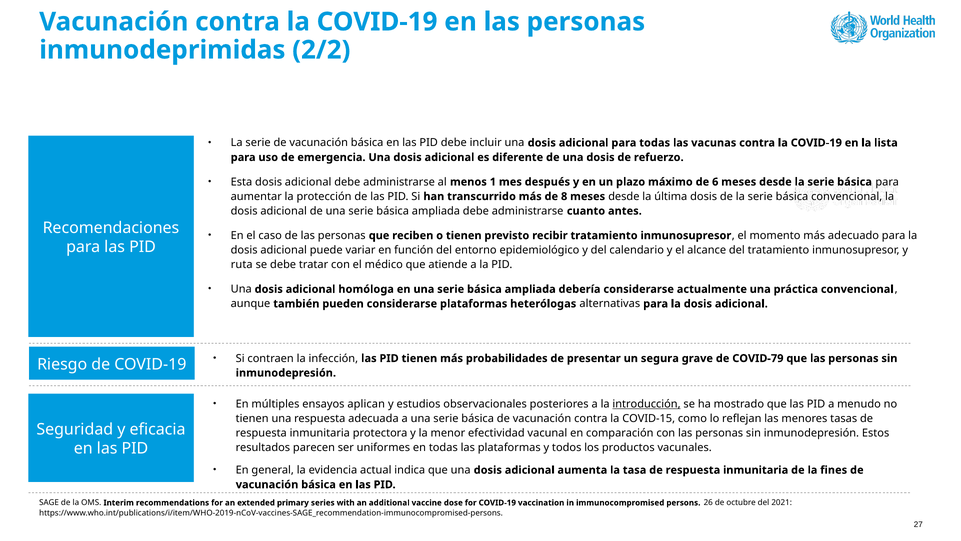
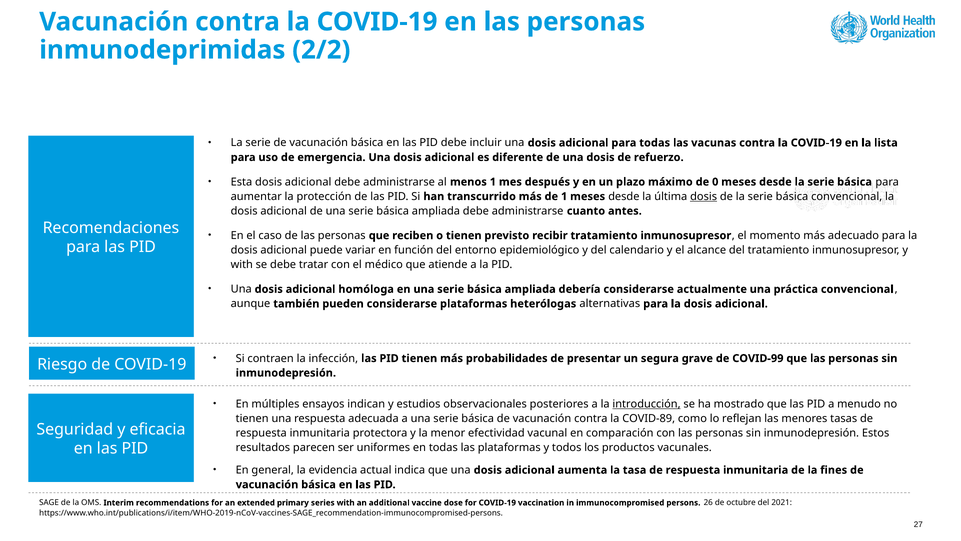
6: 6 -> 0 (715, 182)
de 8: 8 -> 1 (564, 196)
dosis underline: none -> present (704, 196)
ruta: ruta -> with (242, 264)
COVID-79: COVID-79 -> COVID-99 (758, 358)
aplican: aplican -> indican (366, 404)
COVID-15: COVID-15 -> COVID-89 (649, 418)
